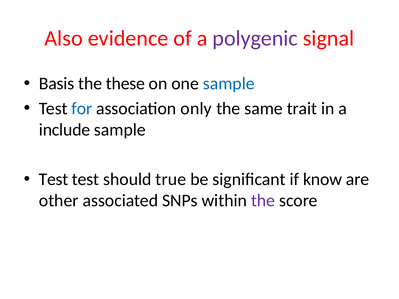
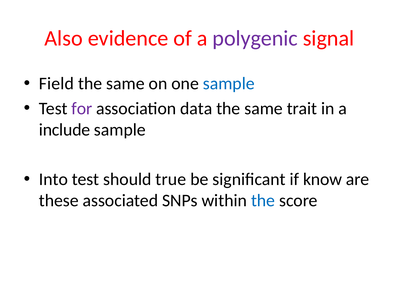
Basis: Basis -> Field (56, 84)
these: these -> same (125, 84)
for colour: blue -> purple (82, 109)
only: only -> data (196, 109)
Test: Test -> Into (53, 179)
other: other -> these (59, 201)
the colour: purple -> blue (263, 201)
